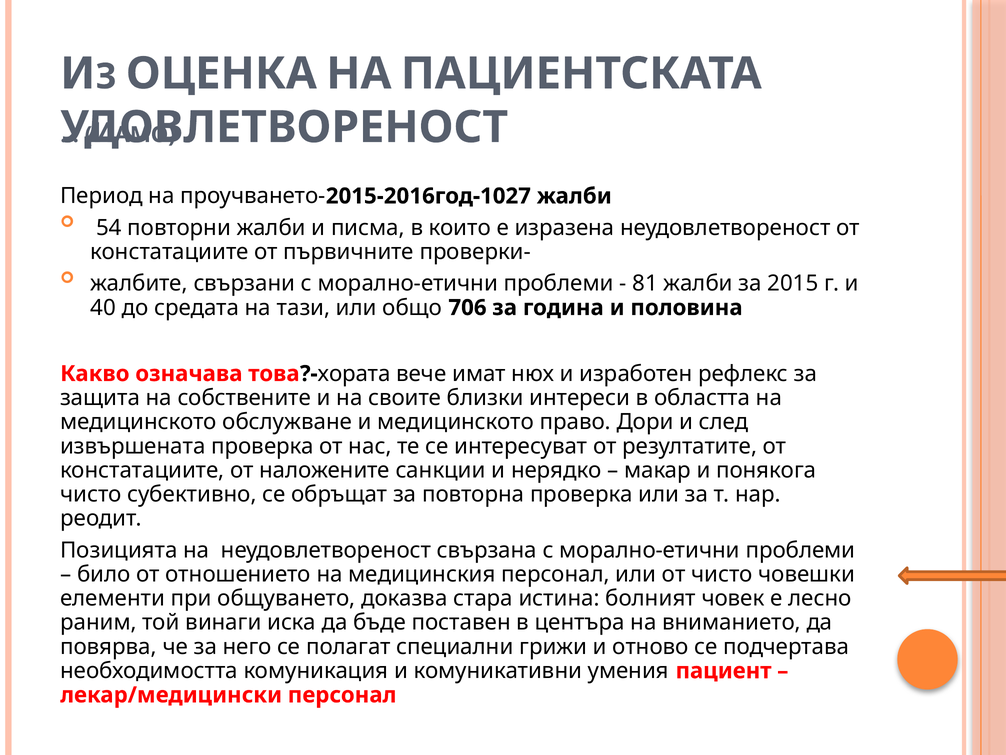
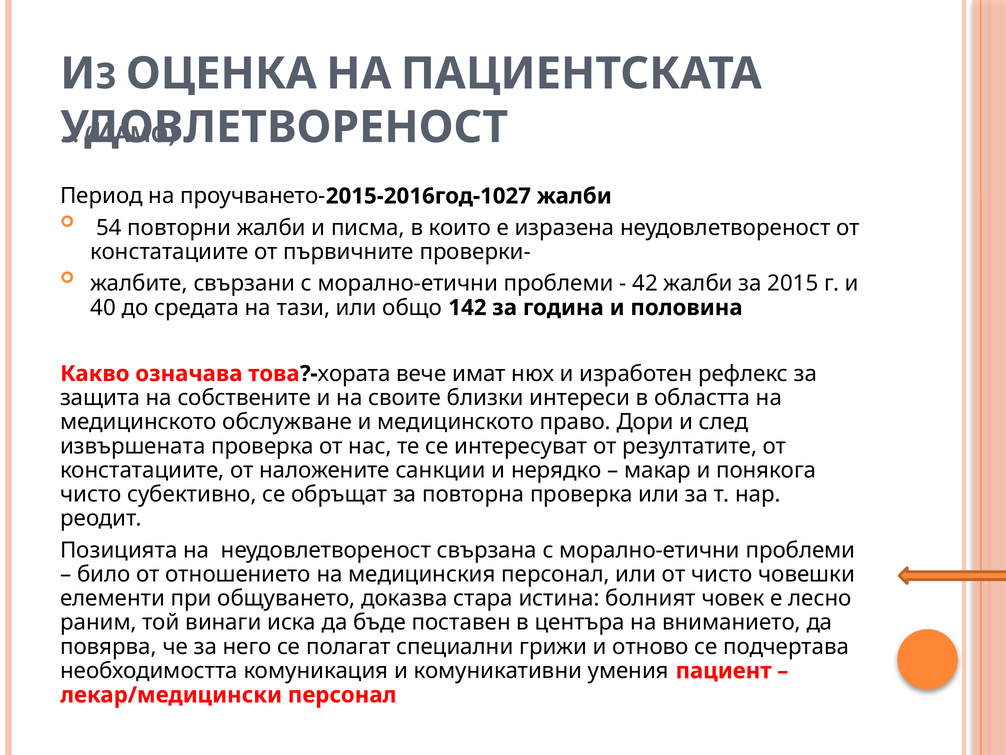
81: 81 -> 42 (645, 283)
706: 706 -> 142 (467, 307)
